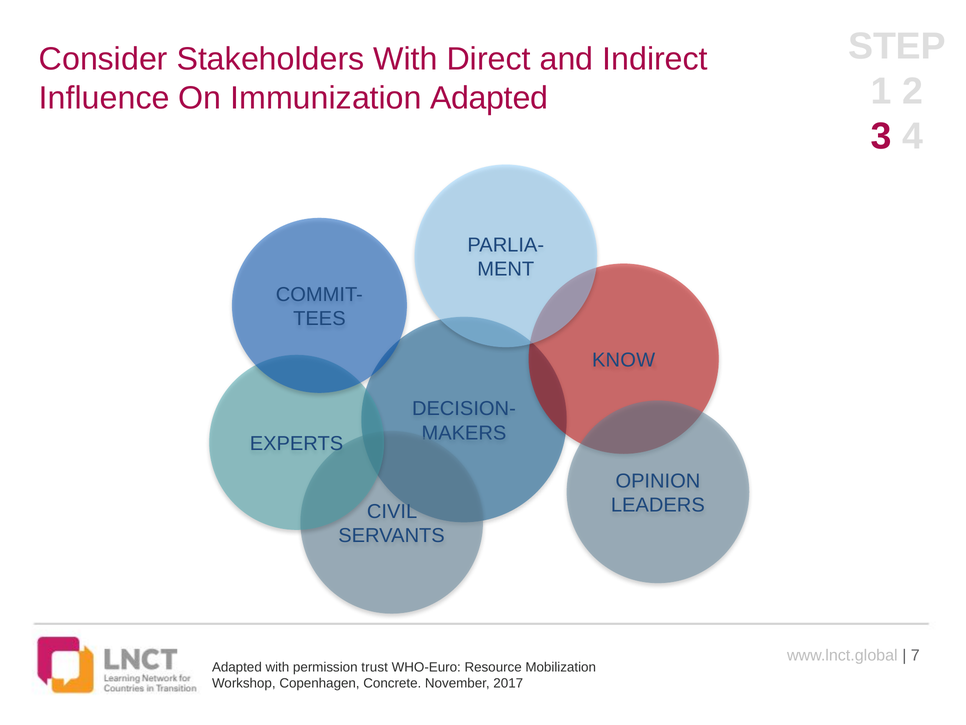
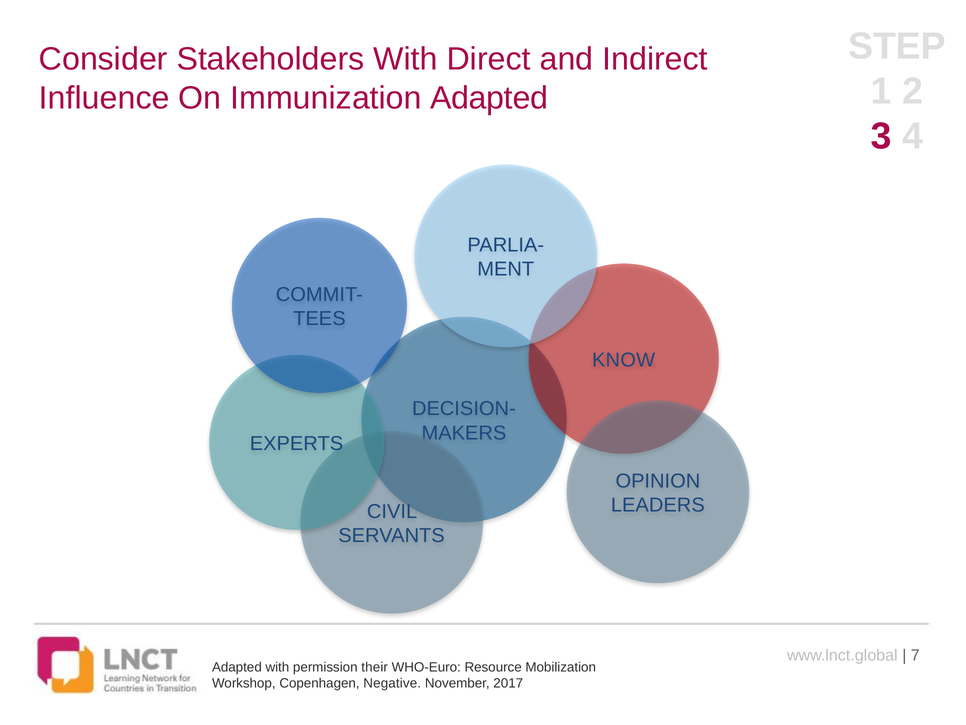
trust: trust -> their (375, 667)
Concrete: Concrete -> Negative (392, 683)
